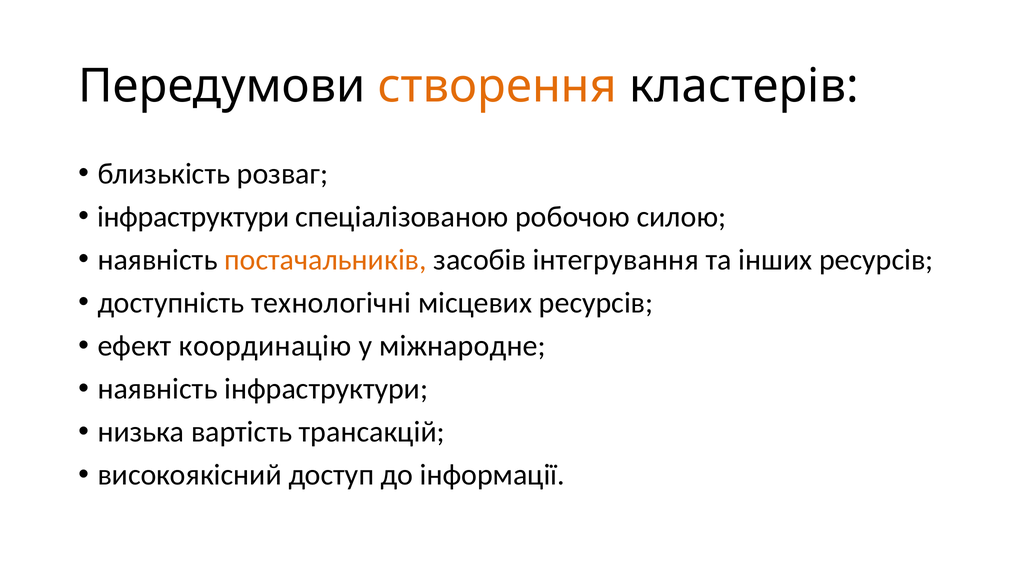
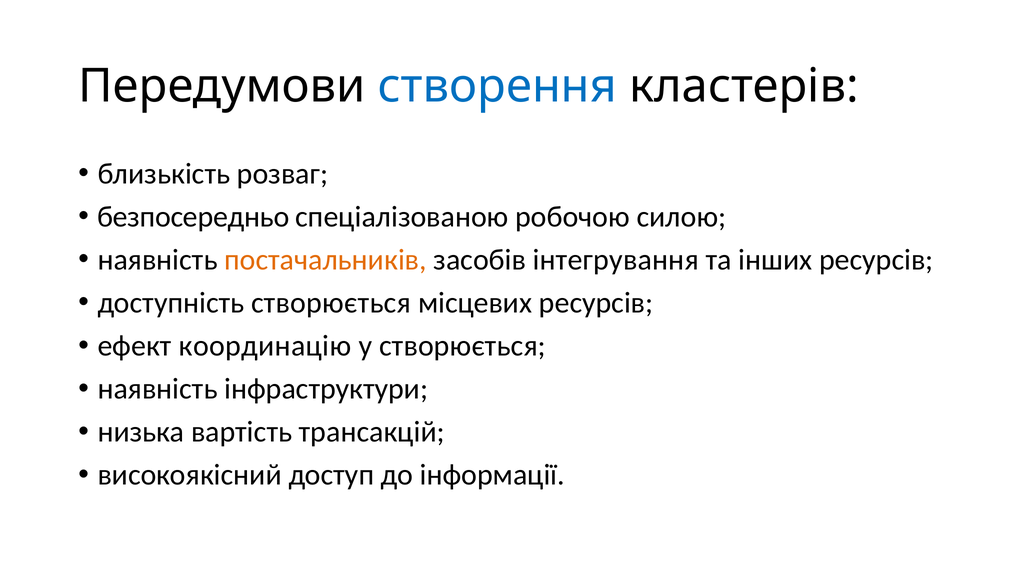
створення colour: orange -> blue (497, 86)
інфраструктури: інфраструктури -> безпосередньо (193, 217)
доступність технологічні: технологічні -> створюється (331, 303)
у міжнародне: міжнародне -> створюється (462, 346)
